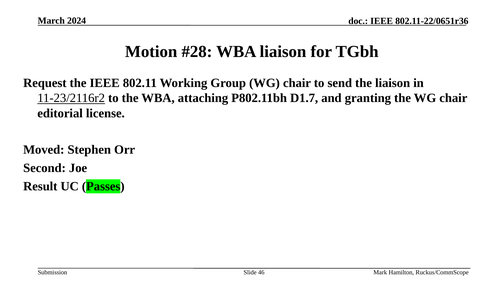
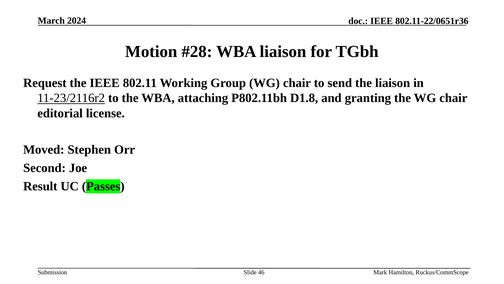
D1.7: D1.7 -> D1.8 (304, 98)
